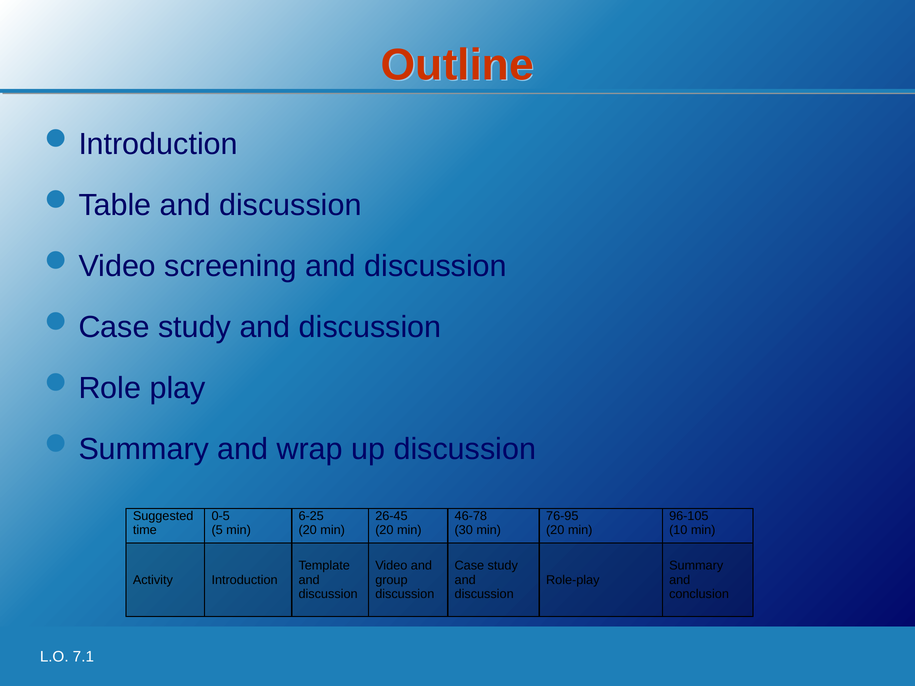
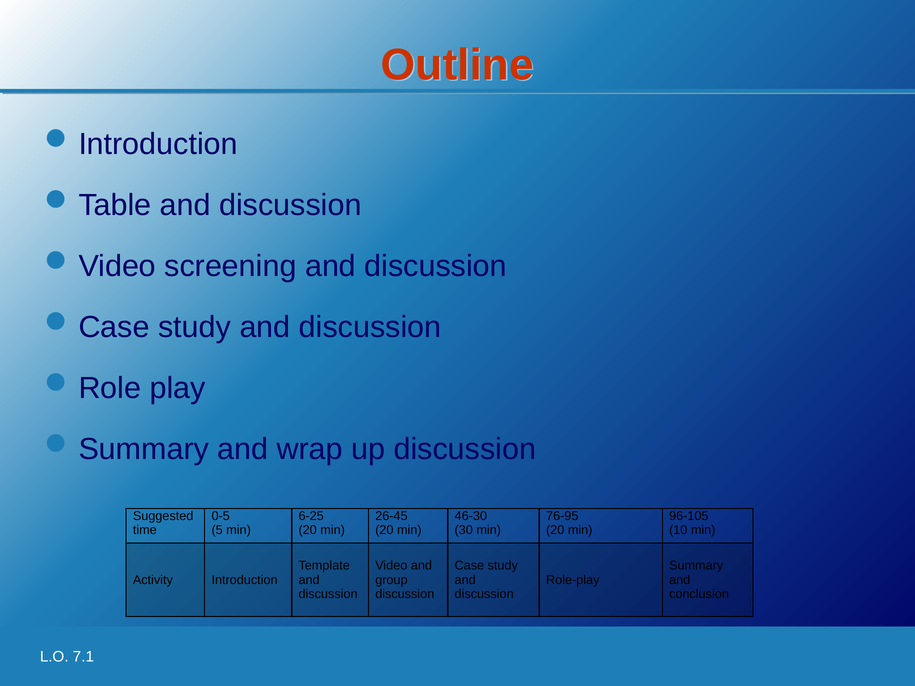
46-78: 46-78 -> 46-30 (471, 516)
